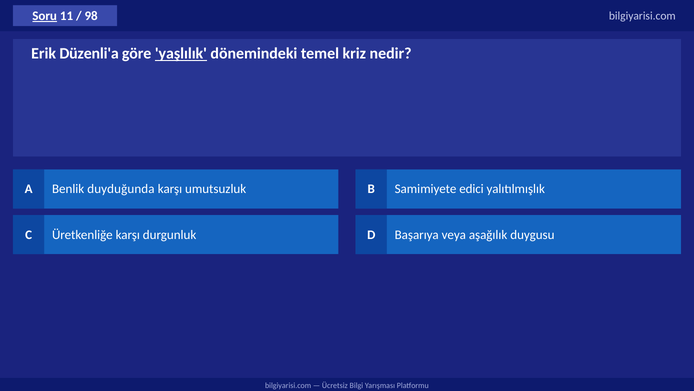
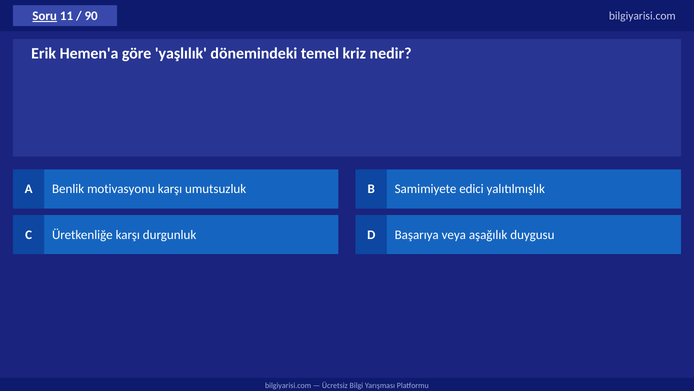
98: 98 -> 90 (91, 16)
Düzenli'a: Düzenli'a -> Hemen'a (89, 53)
yaşlılık underline: present -> none (181, 53)
duyduğunda: duyduğunda -> motivasyonu (121, 189)
